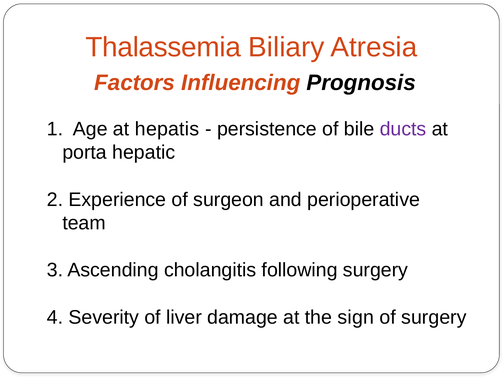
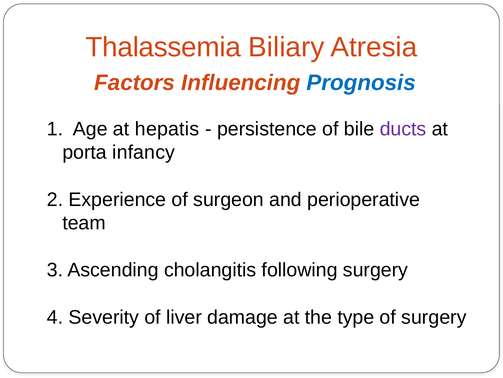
Prognosis colour: black -> blue (361, 83)
hepatic: hepatic -> infancy (144, 152)
sign: sign -> type (356, 317)
